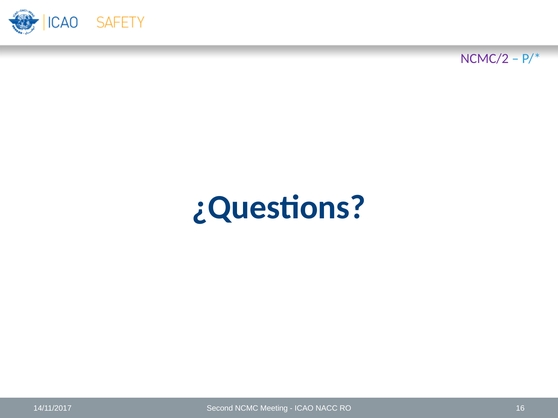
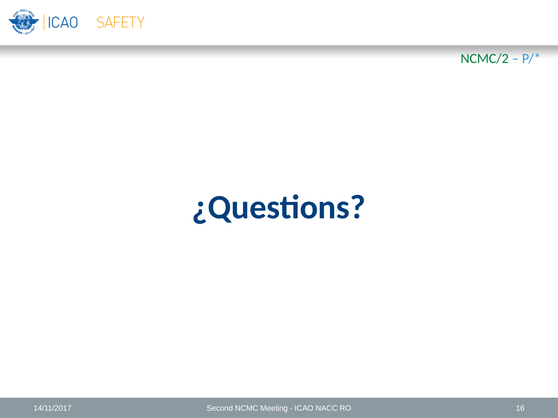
NCMC/2 colour: purple -> green (485, 59)
